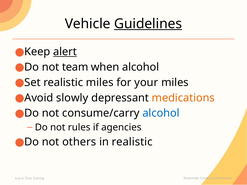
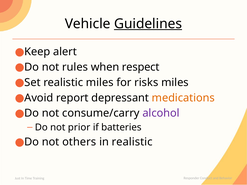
alert underline: present -> none (65, 52)
team: team -> rules (75, 67)
when alcohol: alcohol -> respect (141, 67)
your: your -> risks (146, 83)
slowly: slowly -> report (72, 98)
alcohol colour: blue -> purple (161, 113)
rules: rules -> prior (79, 127)
agencies: agencies -> batteries (121, 127)
